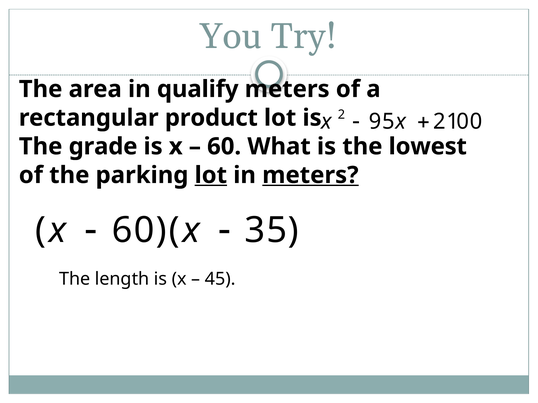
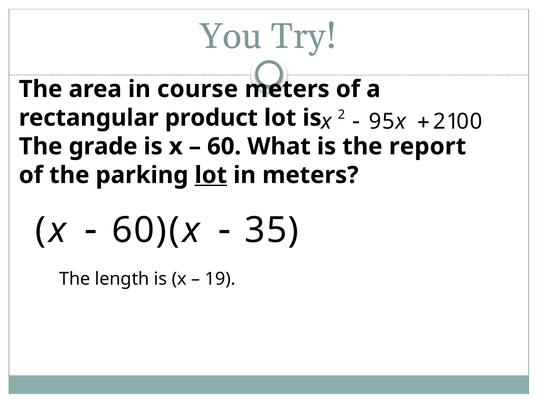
qualify: qualify -> course (198, 89)
lowest: lowest -> report (428, 147)
meters underline: present -> none (310, 175)
45: 45 -> 19 (220, 279)
